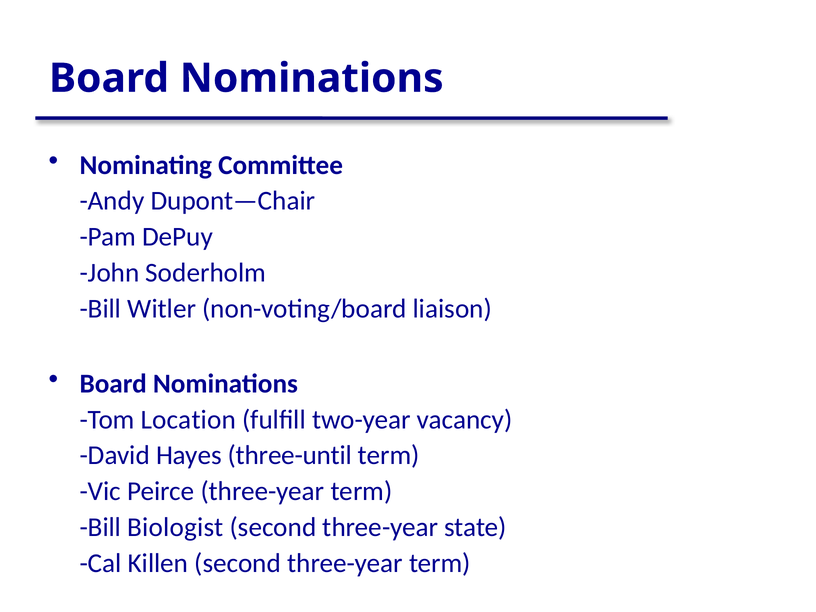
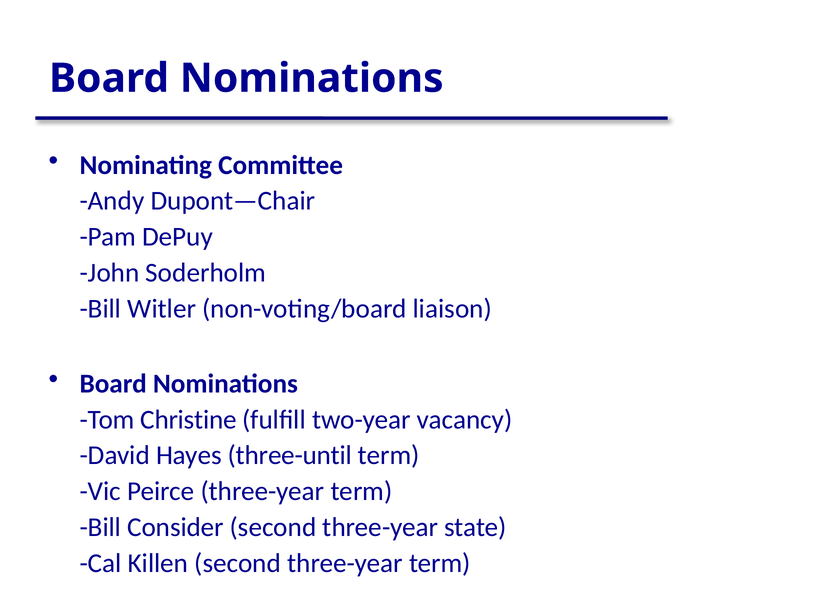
Location: Location -> Christine (189, 420)
Biologist: Biologist -> Consider (176, 527)
